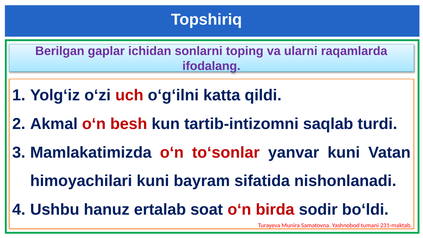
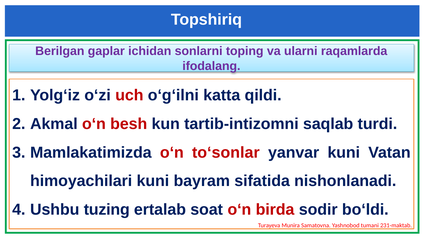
hanuz: hanuz -> tuzing (107, 210)
